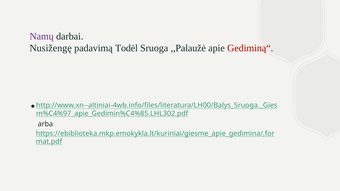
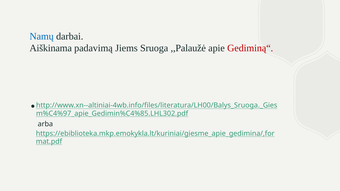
Namų colour: purple -> blue (42, 36)
Nusižengę: Nusižengę -> Aiškinama (51, 48)
Todėl: Todėl -> Jiems (126, 48)
